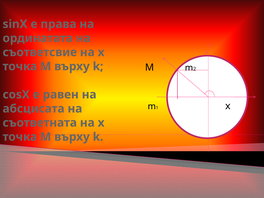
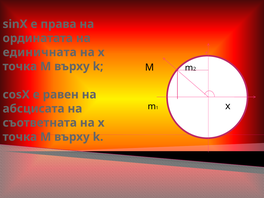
съответсвие: съответсвие -> единичната (40, 52)
